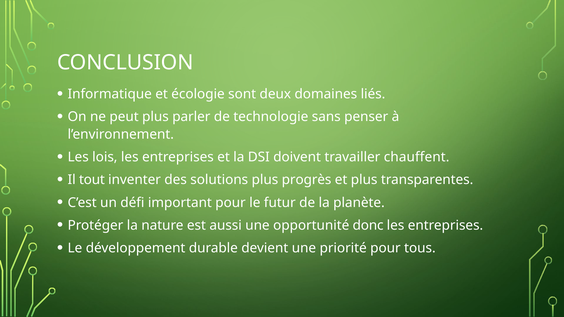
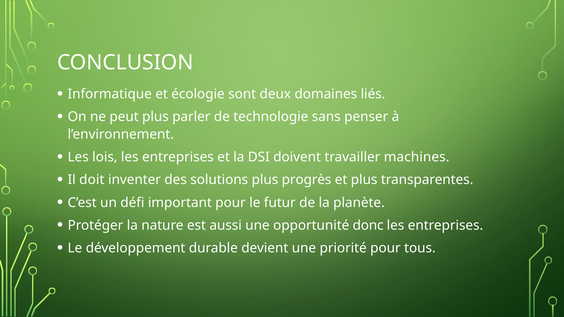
chauffent: chauffent -> machines (417, 157)
tout: tout -> doit (92, 180)
